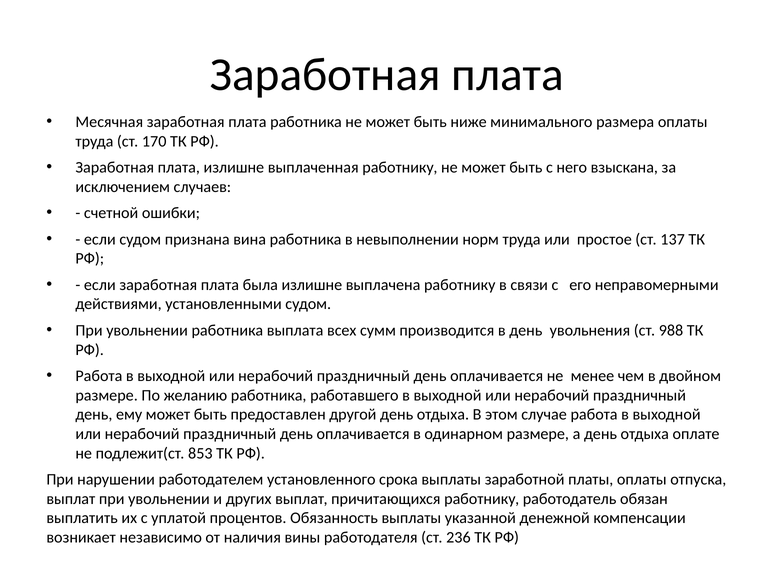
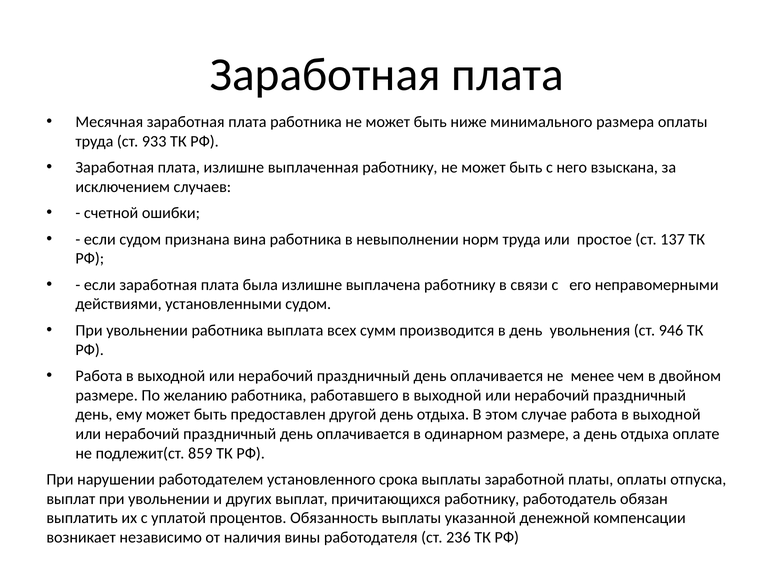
170: 170 -> 933 (154, 141)
988: 988 -> 946 (671, 331)
853: 853 -> 859 (200, 454)
